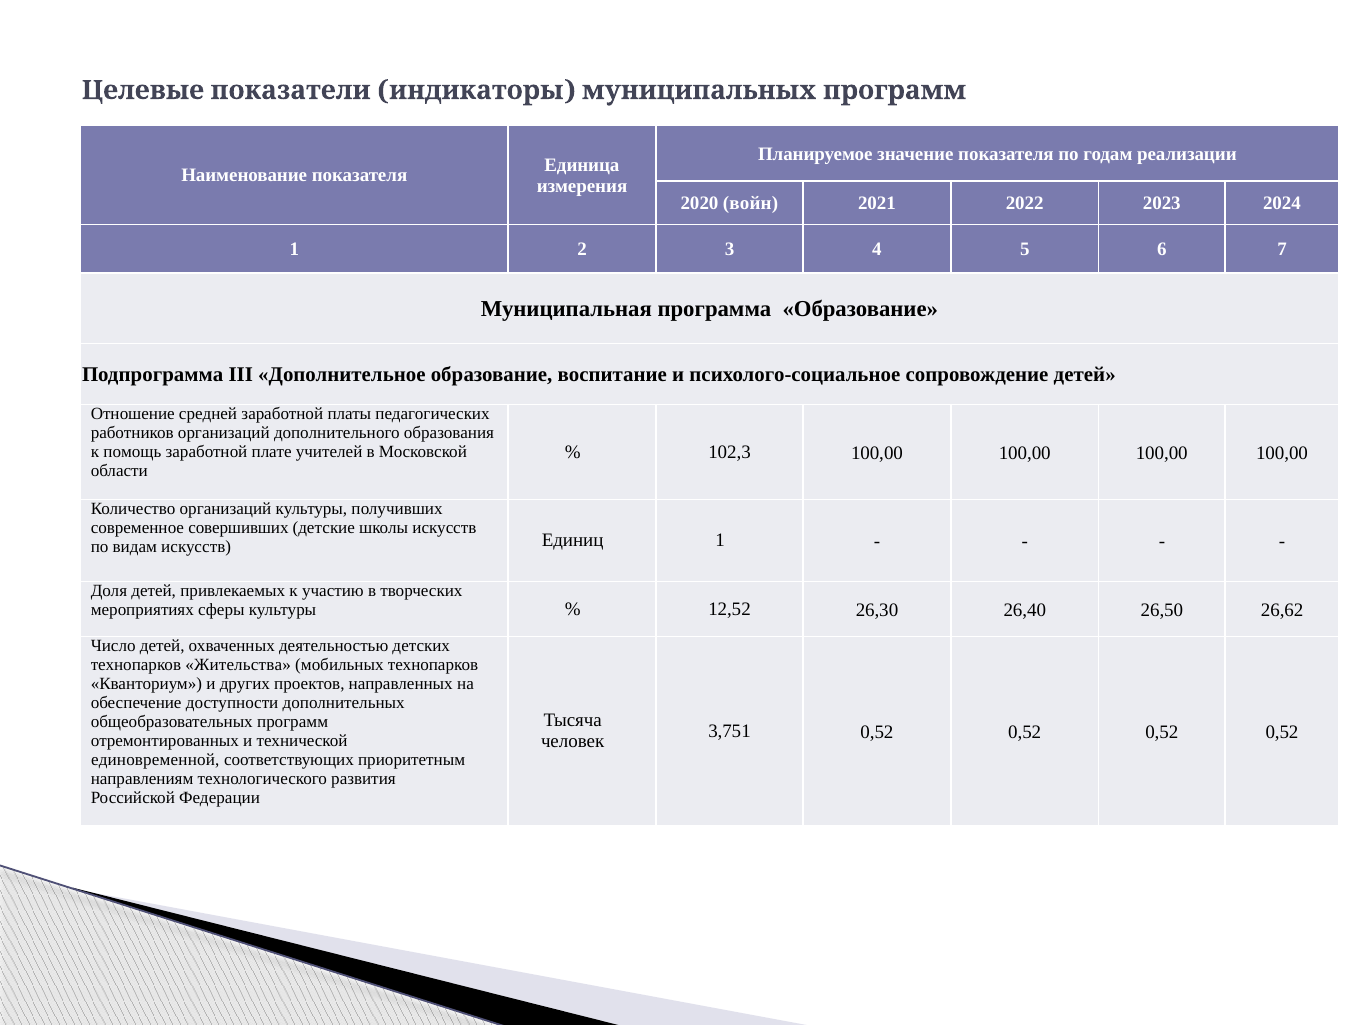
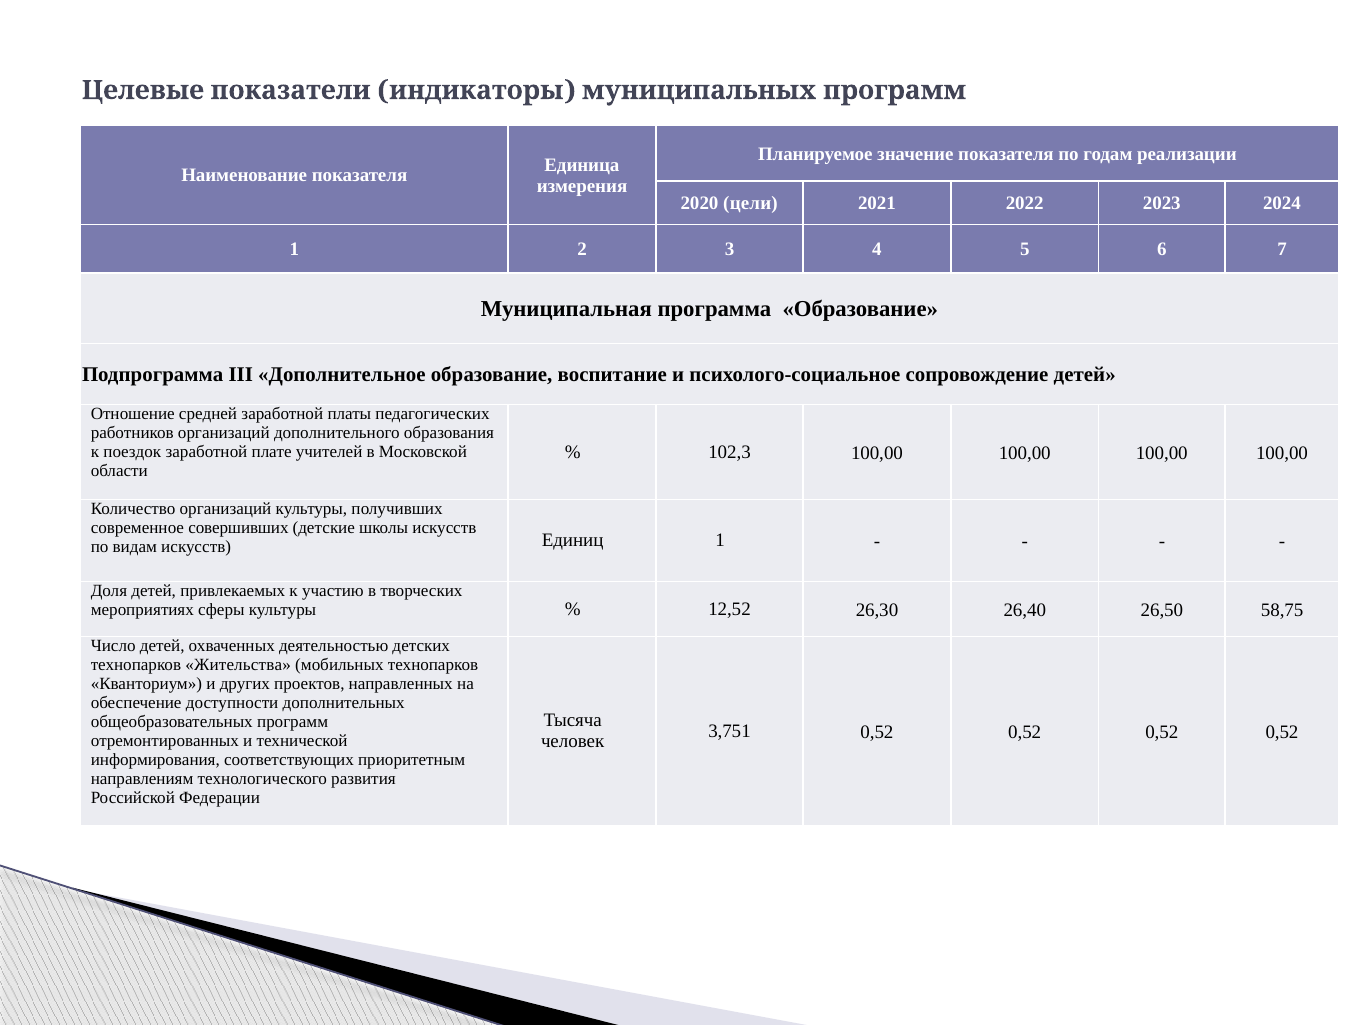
войн: войн -> цели (751, 204)
помощь: помощь -> поездок (132, 452)
26,62: 26,62 -> 58,75 (1282, 609)
единовременной: единовременной -> информирования (155, 759)
